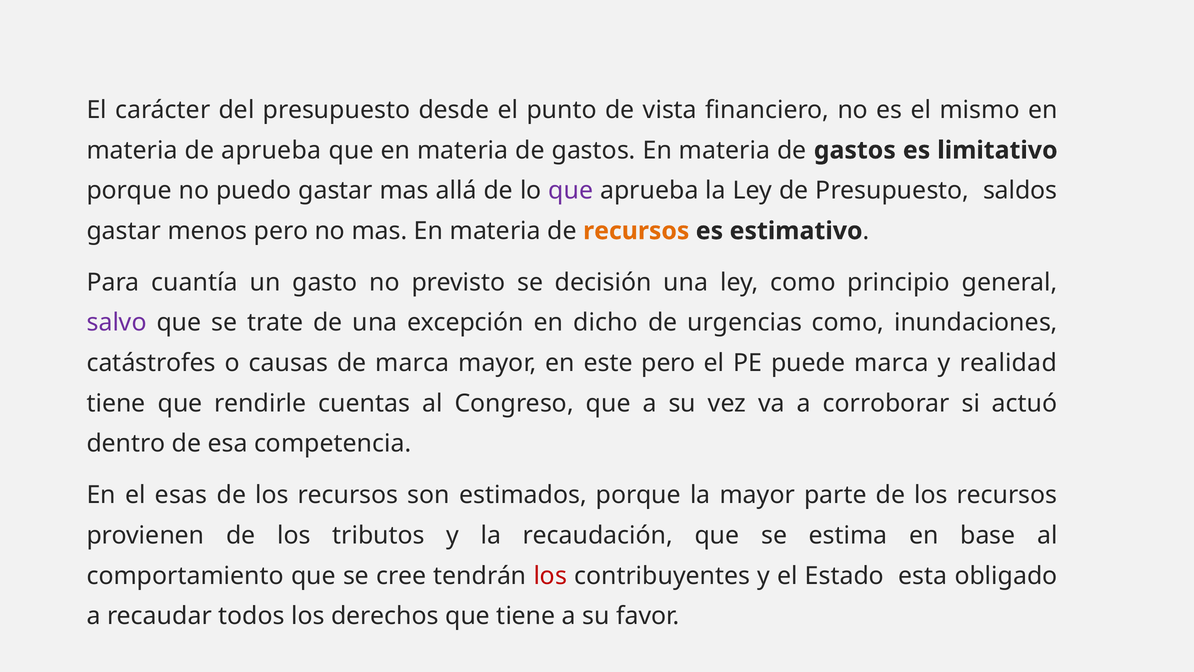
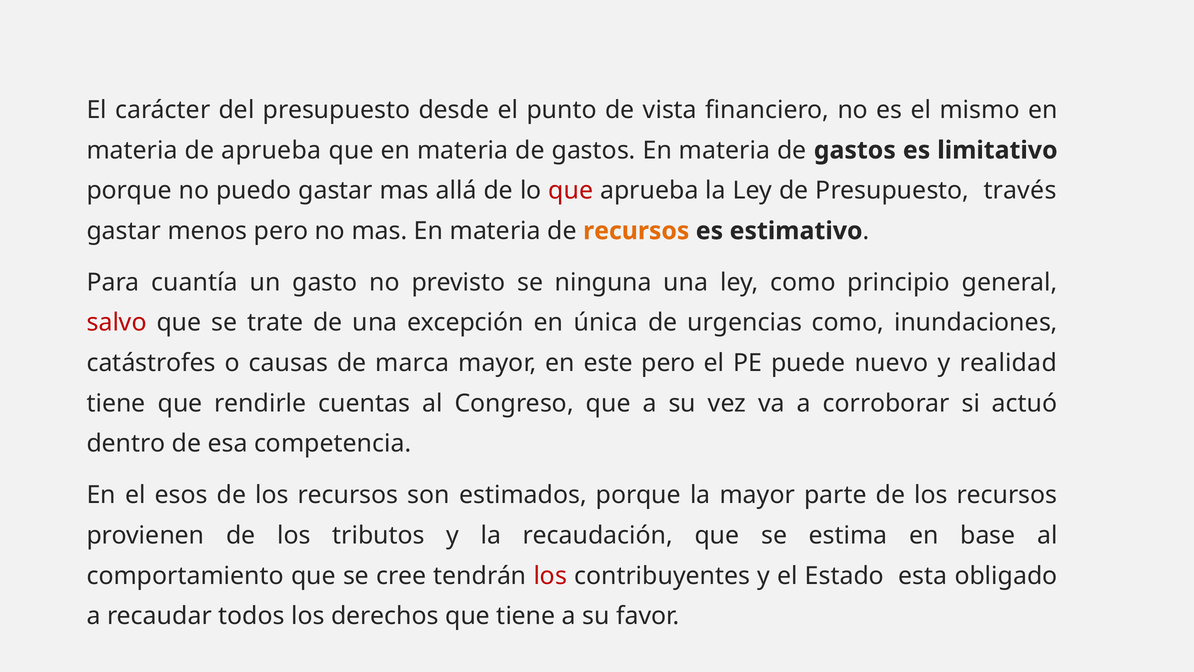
que colour: purple -> red (571, 191)
saldos: saldos -> través (1020, 191)
decisión: decisión -> ninguna (603, 282)
salvo colour: purple -> red (117, 323)
dicho: dicho -> única (606, 323)
puede marca: marca -> nuevo (891, 363)
esas: esas -> esos (181, 495)
